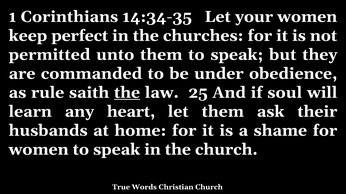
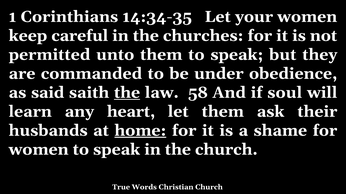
perfect: perfect -> careful (80, 36)
rule: rule -> said (48, 93)
25: 25 -> 58 (198, 93)
home underline: none -> present (140, 131)
